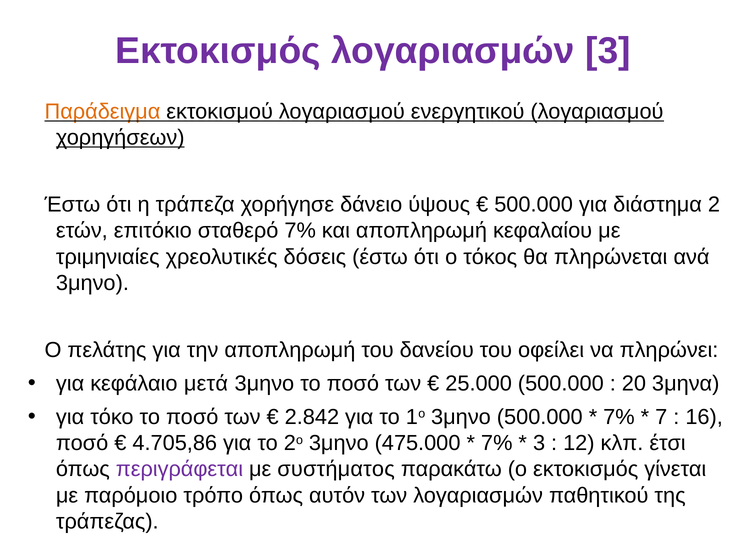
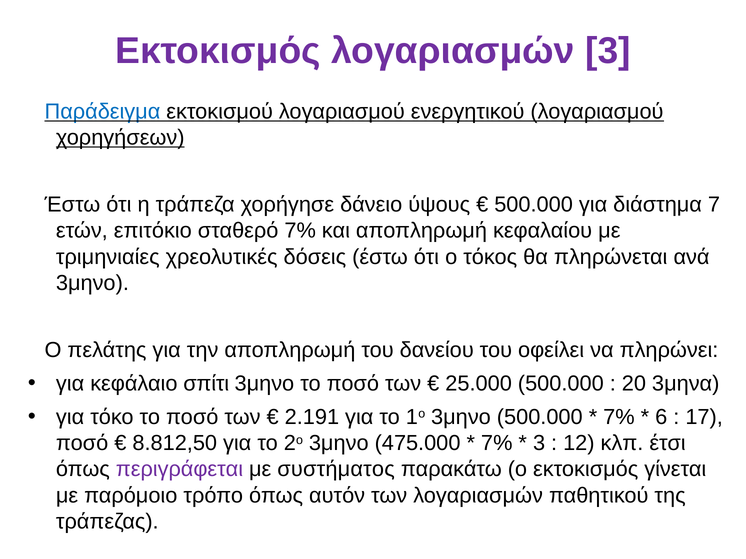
Παράδειγμα colour: orange -> blue (102, 112)
2: 2 -> 7 (714, 205)
μετά: μετά -> σπίτι (206, 384)
2.842: 2.842 -> 2.191 (312, 417)
7: 7 -> 6 (661, 417)
16: 16 -> 17 (704, 417)
4.705,86: 4.705,86 -> 8.812,50 (175, 444)
